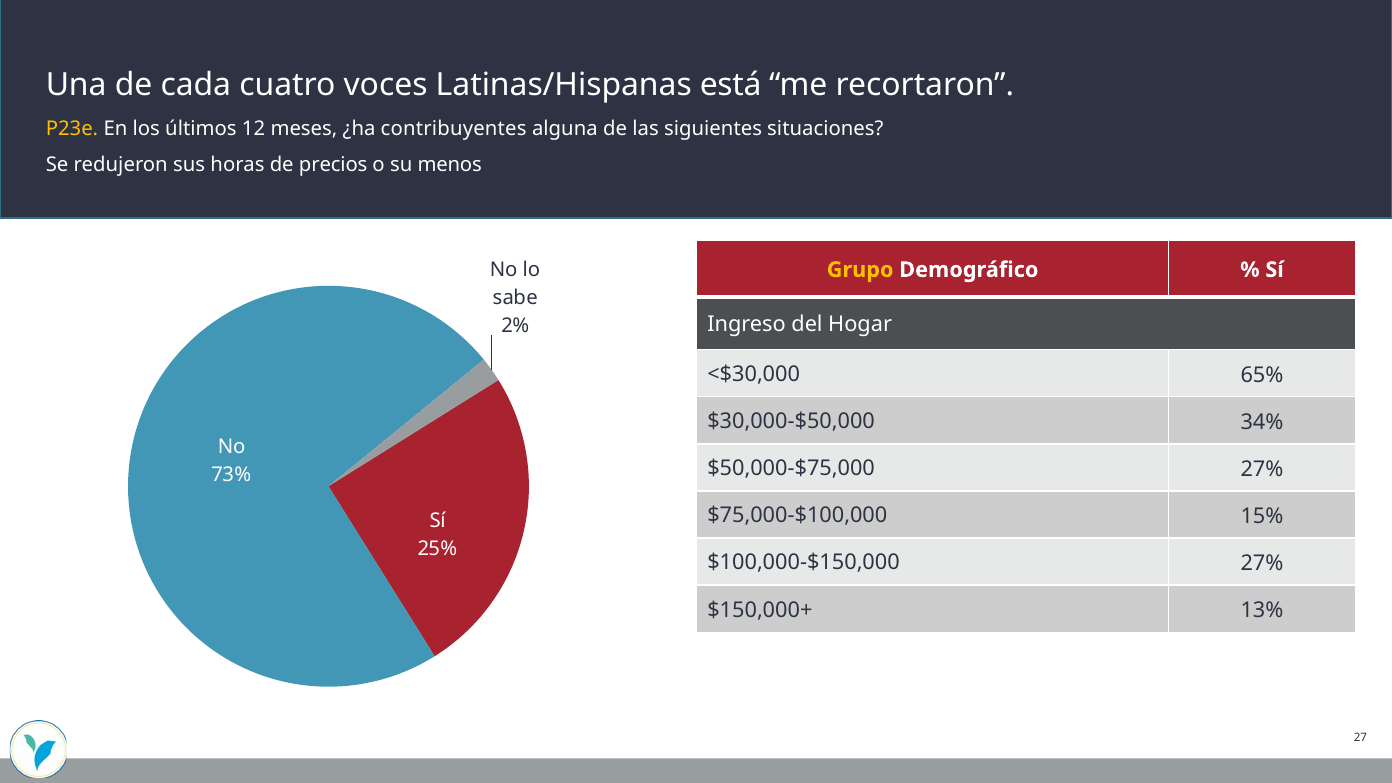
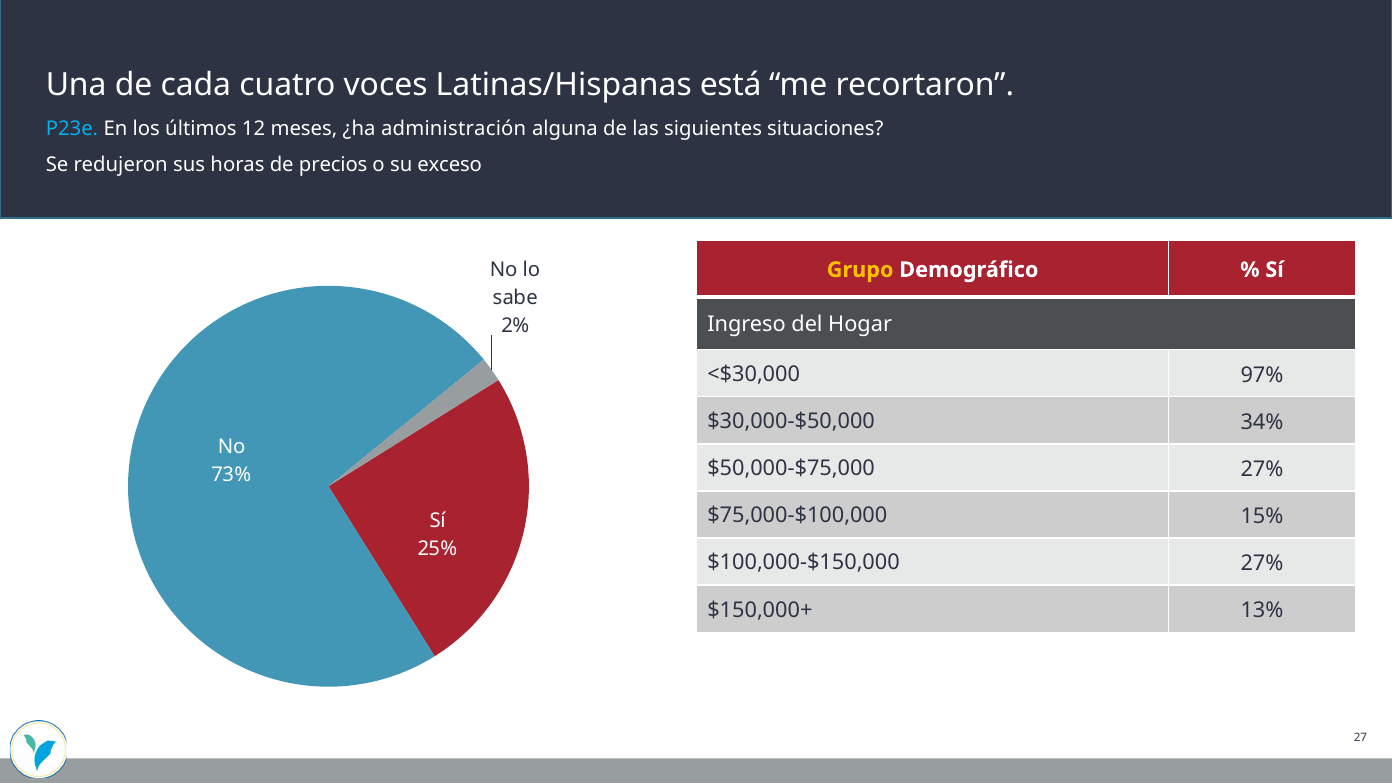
P23e colour: yellow -> light blue (72, 129)
contribuyentes: contribuyentes -> administración (454, 129)
menos: menos -> exceso (450, 165)
65%: 65% -> 97% (1262, 375)
